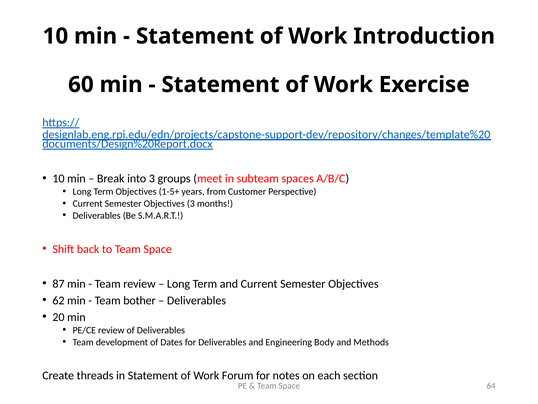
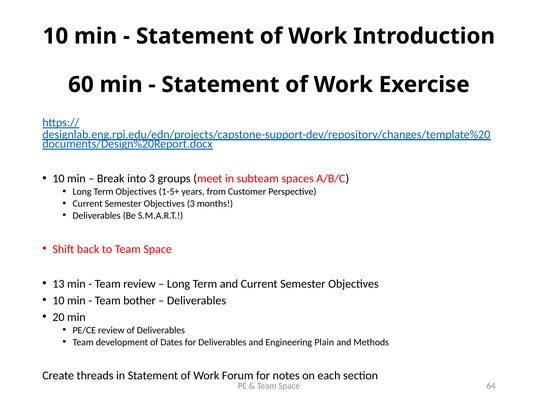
87: 87 -> 13 (58, 283)
62: 62 -> 10 (58, 300)
Body: Body -> Plain (324, 342)
